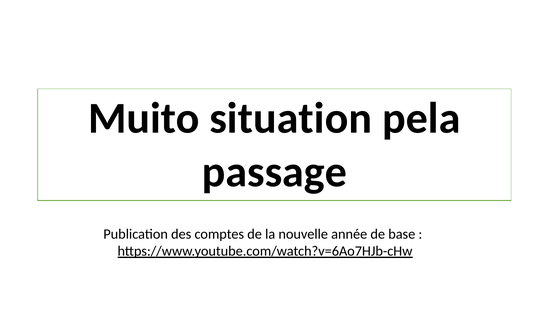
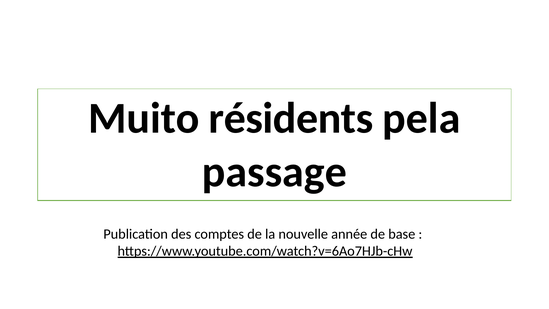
situation: situation -> résidents (291, 118)
